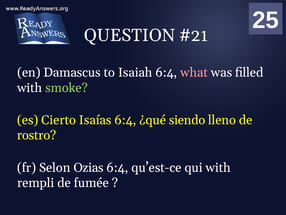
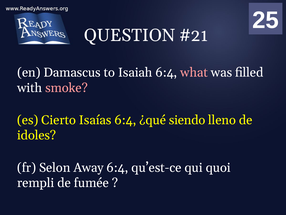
smoke colour: light green -> pink (66, 88)
rostro: rostro -> idoles (37, 135)
Ozias: Ozias -> Away (88, 167)
qui with: with -> quoi (218, 167)
